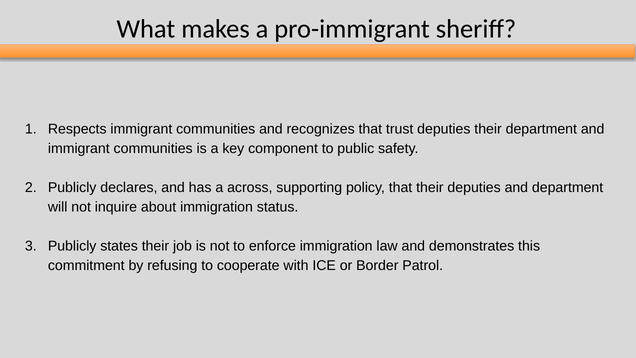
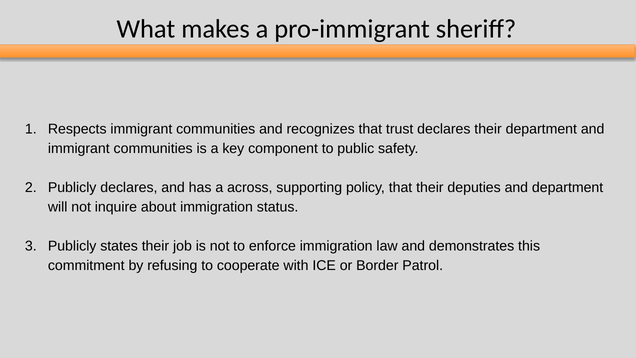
trust deputies: deputies -> declares (444, 129)
